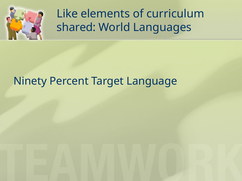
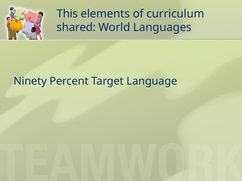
Like: Like -> This (67, 14)
